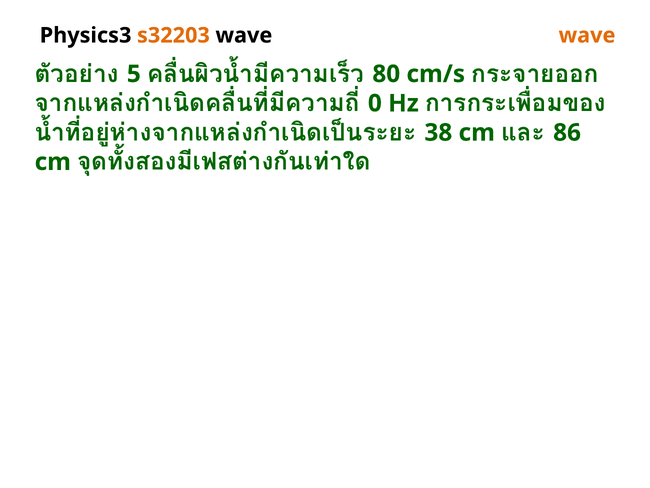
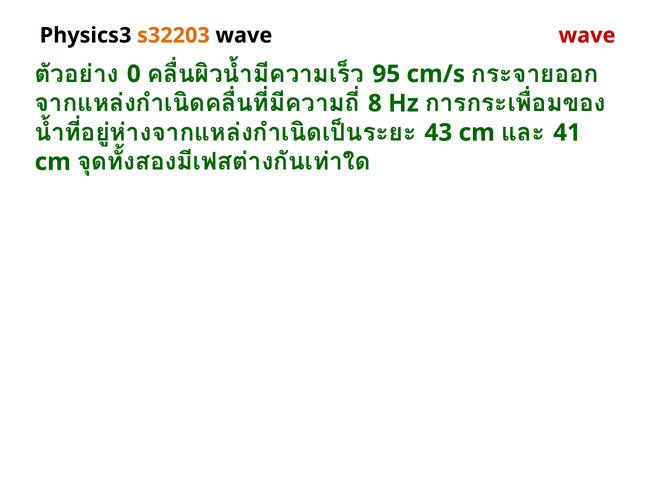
wave colour: orange -> red (587, 35)
5: 5 -> 0 (134, 74)
80: 80 -> 95 (386, 74)
0: 0 -> 8 (375, 103)
38: 38 -> 43 (438, 132)
86: 86 -> 41 (567, 132)
